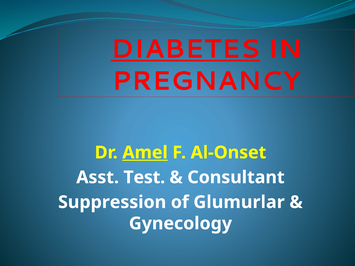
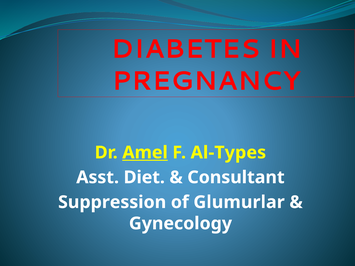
DIABETES underline: present -> none (186, 49)
Al-Onset: Al-Onset -> Al-Types (228, 153)
Test: Test -> Diet (144, 178)
